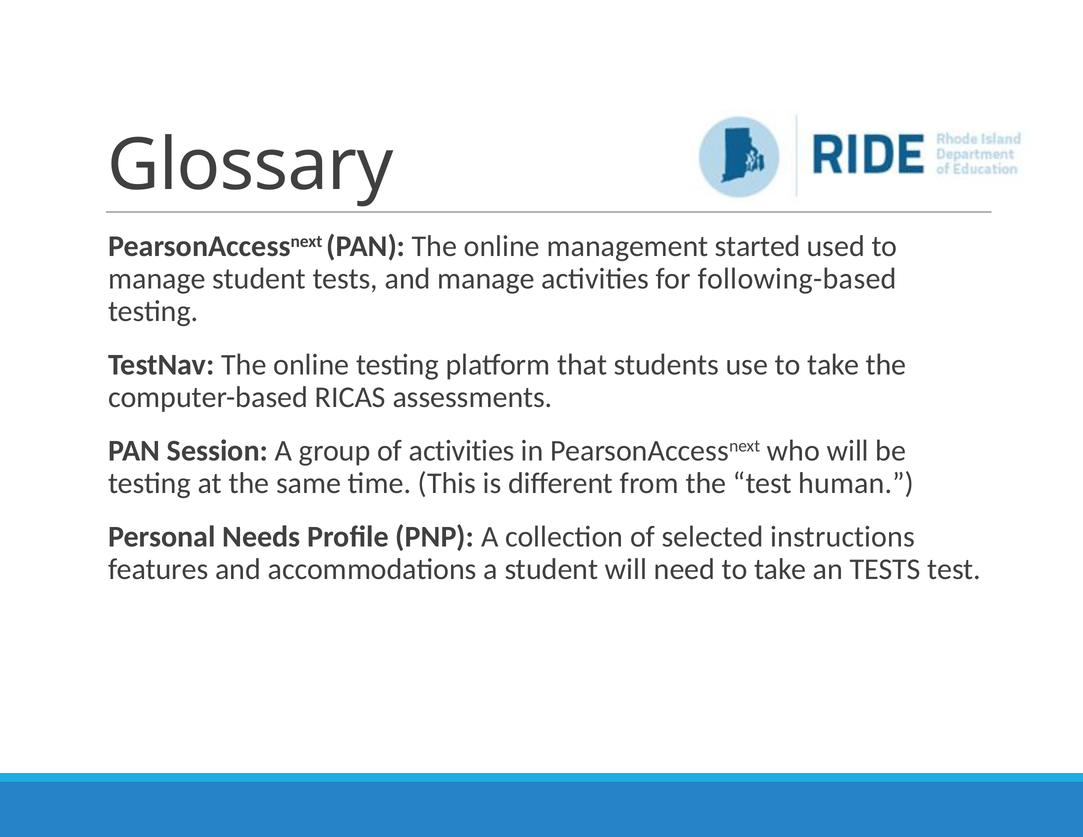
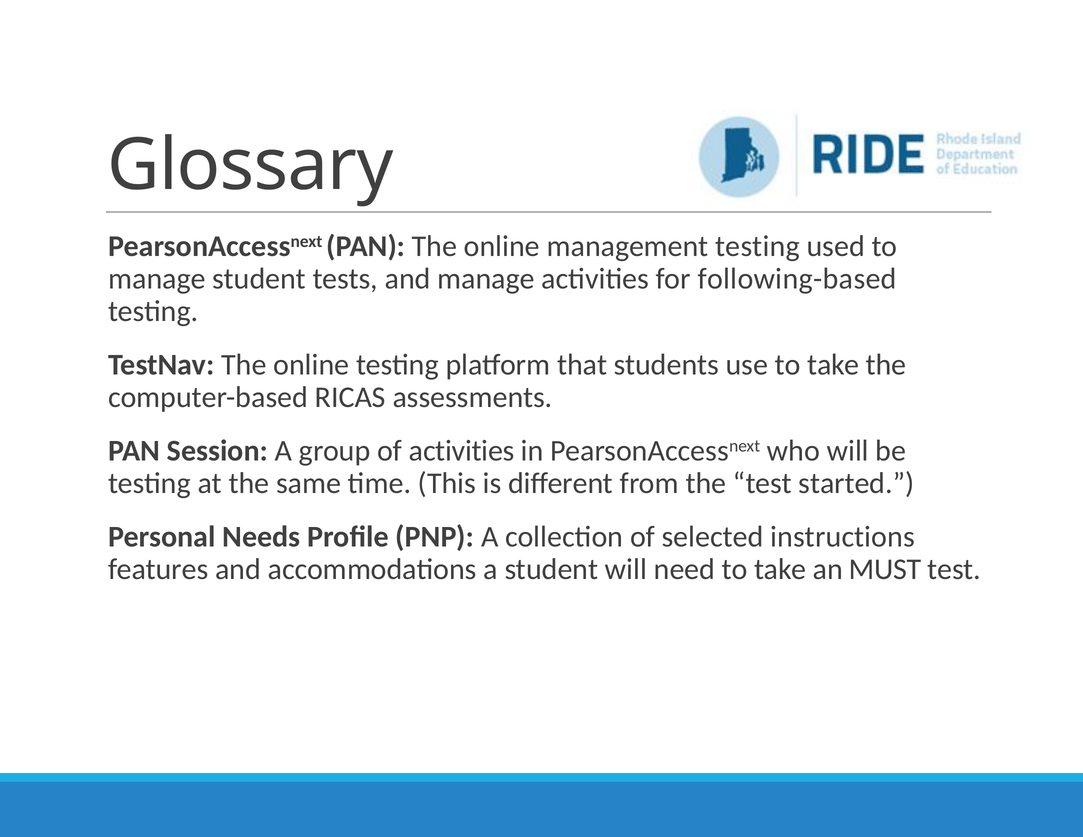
management started: started -> testing (758, 246)
human: human -> started (856, 483)
an TESTS: TESTS -> MUST (885, 569)
